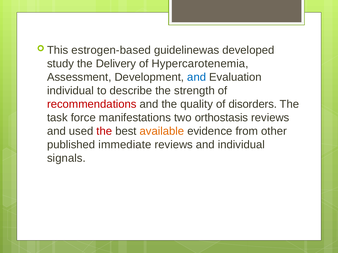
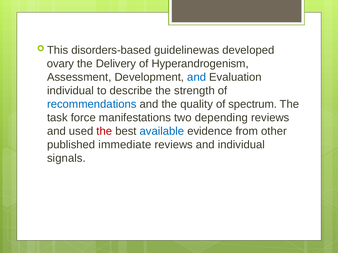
estrogen-based: estrogen-based -> disorders-based (111, 50)
study: study -> ovary (61, 64)
Hypercarotenemia: Hypercarotenemia -> Hyperandrogenism (200, 64)
recommendations colour: red -> blue (92, 104)
disorders: disorders -> spectrum (253, 104)
orthostasis: orthostasis -> depending (221, 118)
available colour: orange -> blue (162, 131)
